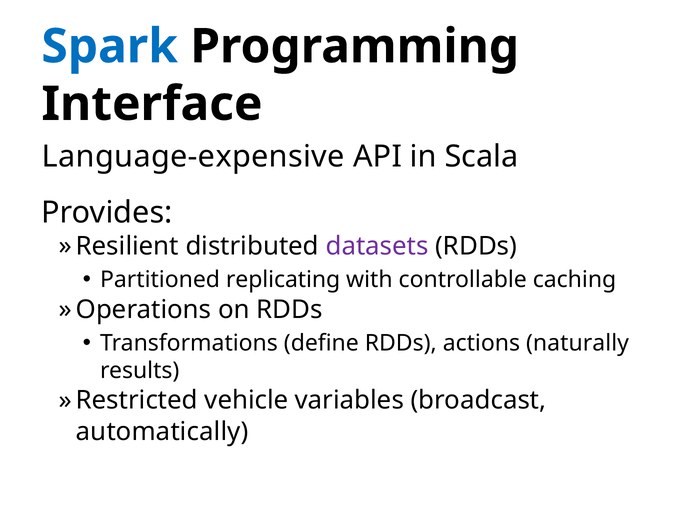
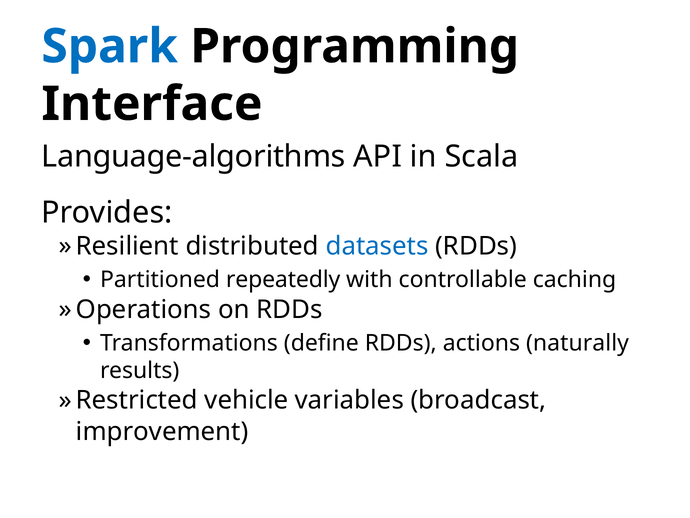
Language-expensive: Language-expensive -> Language-algorithms (194, 156)
datasets colour: purple -> blue (377, 246)
replicating: replicating -> repeatedly (283, 280)
automatically: automatically -> improvement (162, 431)
